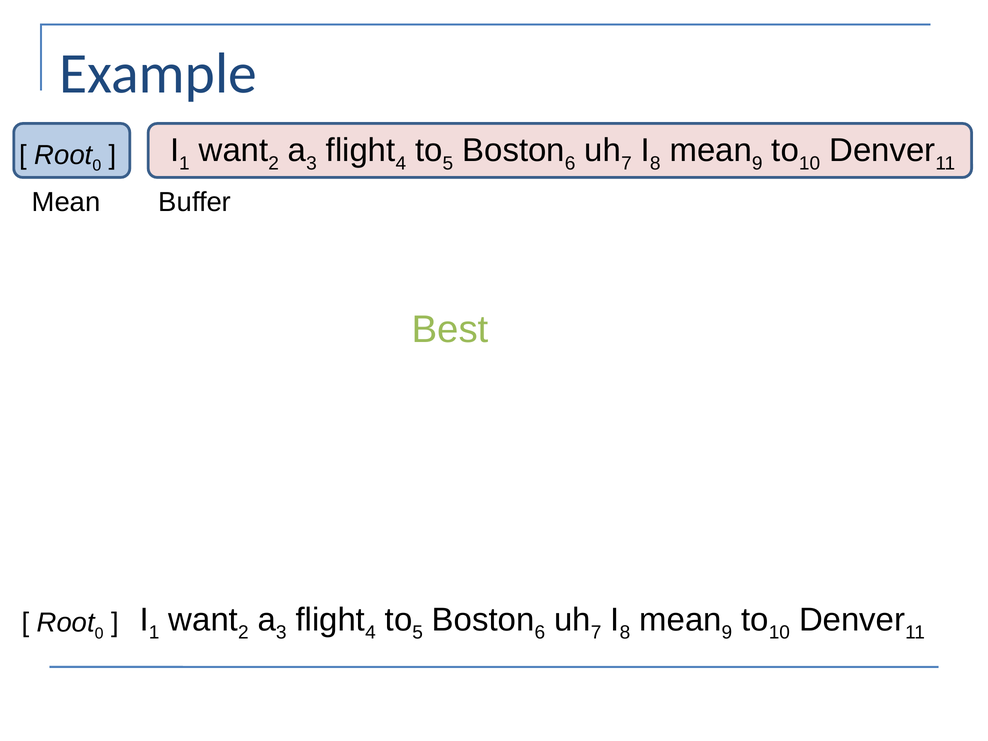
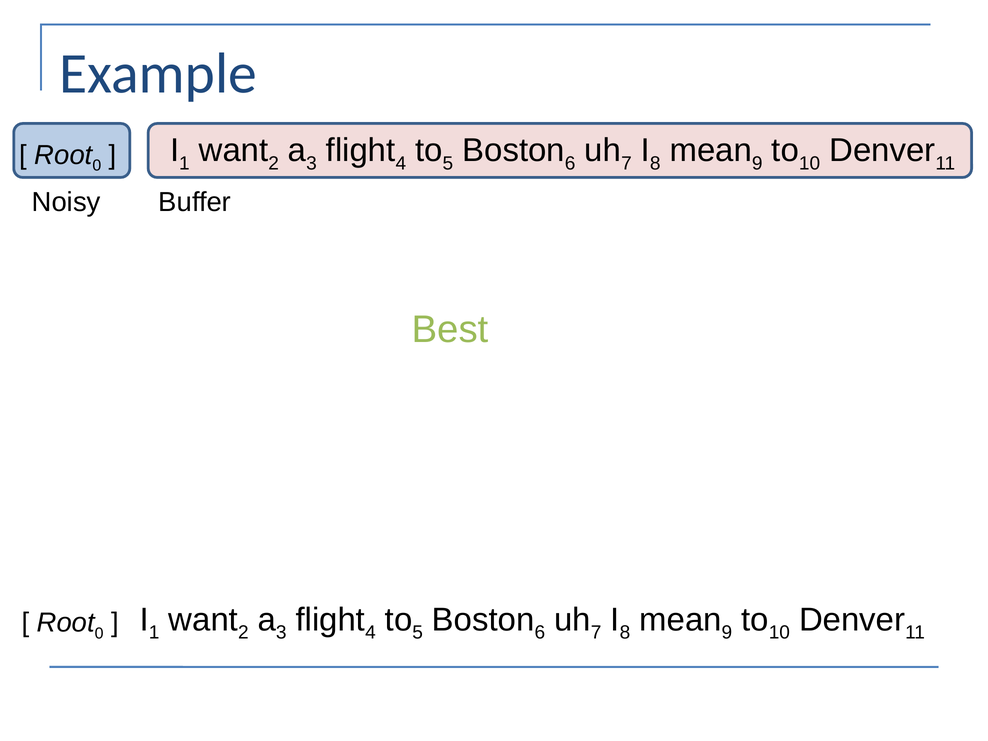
Mean: Mean -> Noisy (66, 202)
